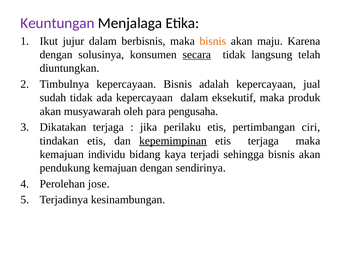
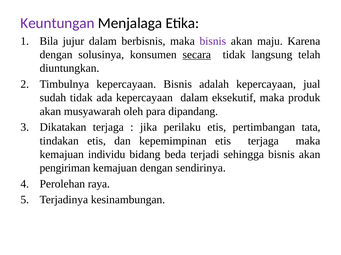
Ikut: Ikut -> Bila (49, 41)
bisnis colour: orange -> purple (213, 41)
pengusaha: pengusaha -> dipandang (193, 112)
ciri: ciri -> tata (311, 128)
kepemimpinan underline: present -> none (173, 141)
kaya: kaya -> beda (175, 155)
pendukung: pendukung -> pengiriman (65, 168)
jose: jose -> raya (99, 184)
